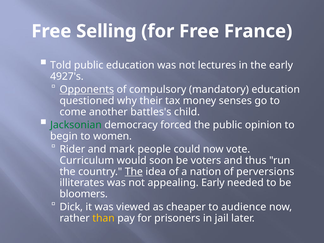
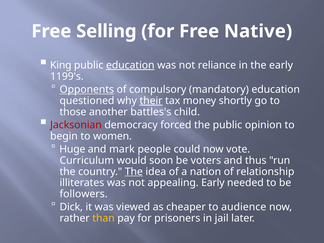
France: France -> Native (258, 31)
Told: Told -> King (61, 65)
education underline: none -> present (130, 65)
lectures: lectures -> reliance (217, 65)
4927's: 4927's -> 1199's (67, 76)
their underline: none -> present (151, 101)
senses: senses -> shortly (235, 101)
come: come -> those (73, 112)
Jacksonian colour: green -> red (76, 125)
Rider: Rider -> Huge (72, 149)
perversions: perversions -> relationship (265, 172)
bloomers: bloomers -> followers (84, 194)
